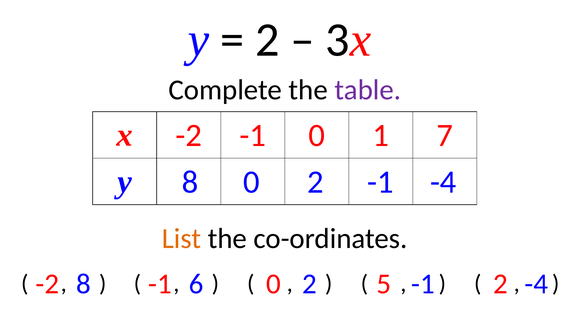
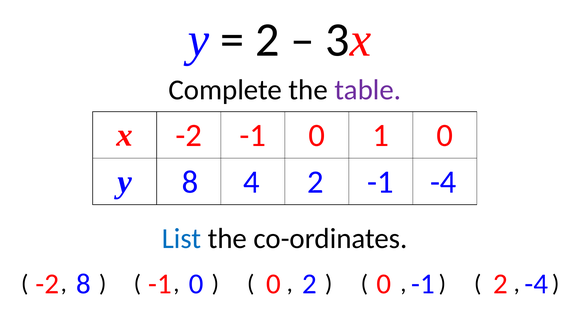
1 7: 7 -> 0 (445, 135)
8 0: 0 -> 4 (251, 182)
List colour: orange -> blue (182, 238)
6: 6 -> 0 (196, 284)
5: 5 -> 0 (384, 284)
